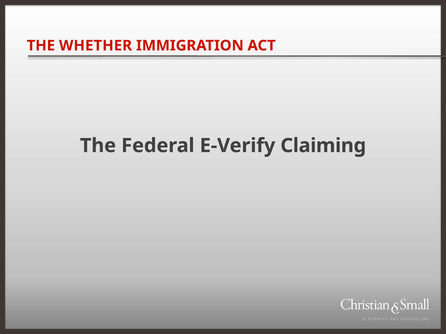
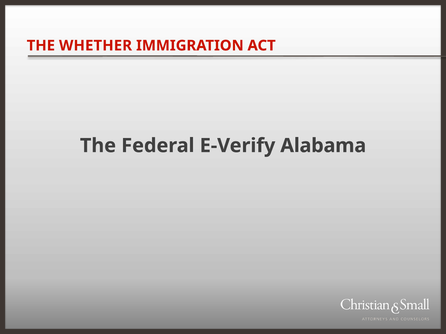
Claiming: Claiming -> Alabama (323, 146)
